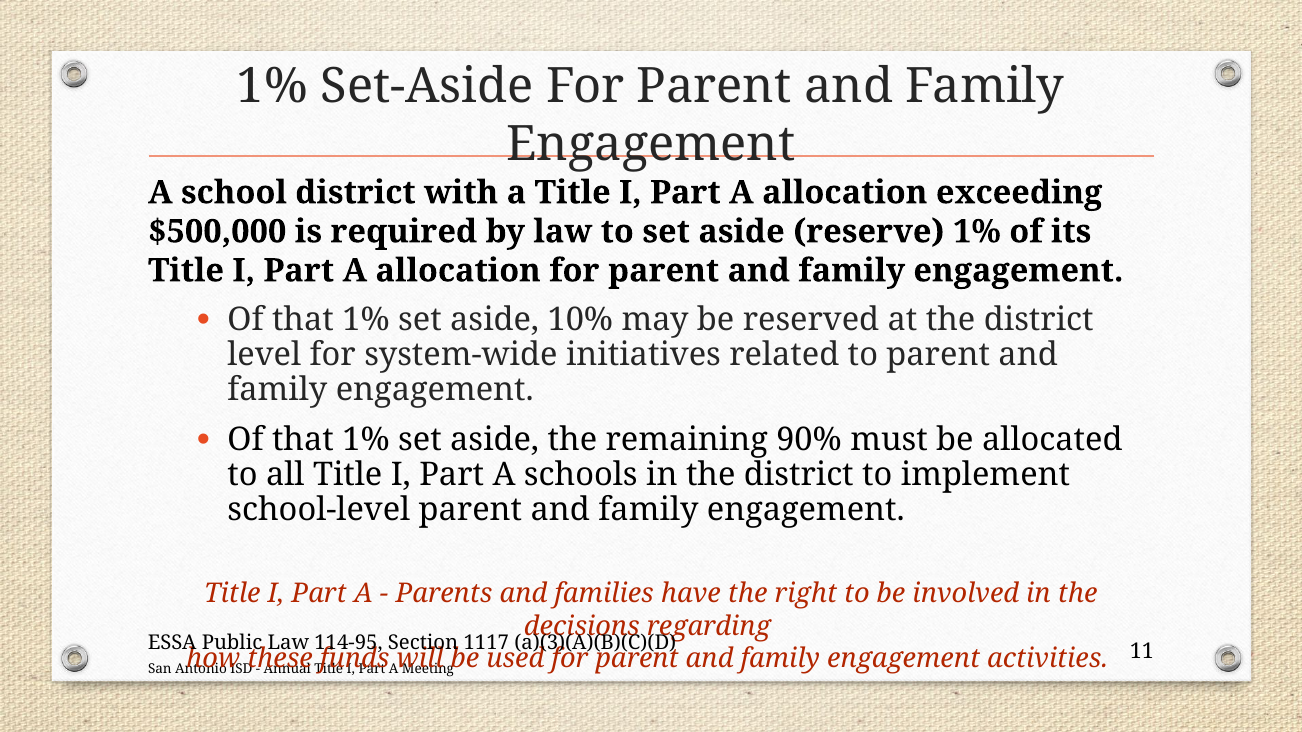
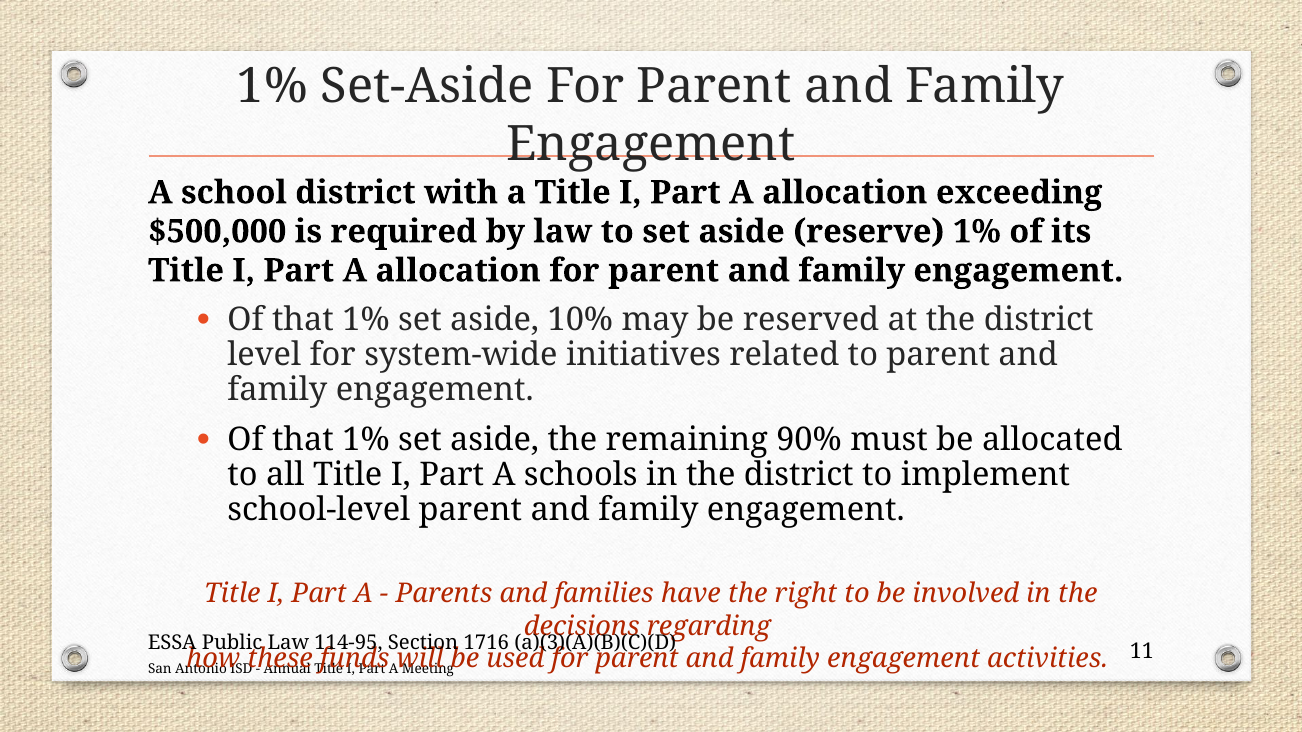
1117: 1117 -> 1716 (486, 643)
